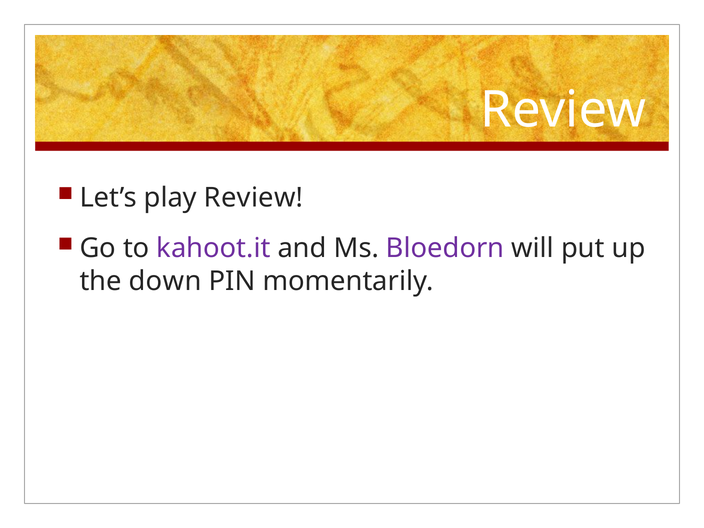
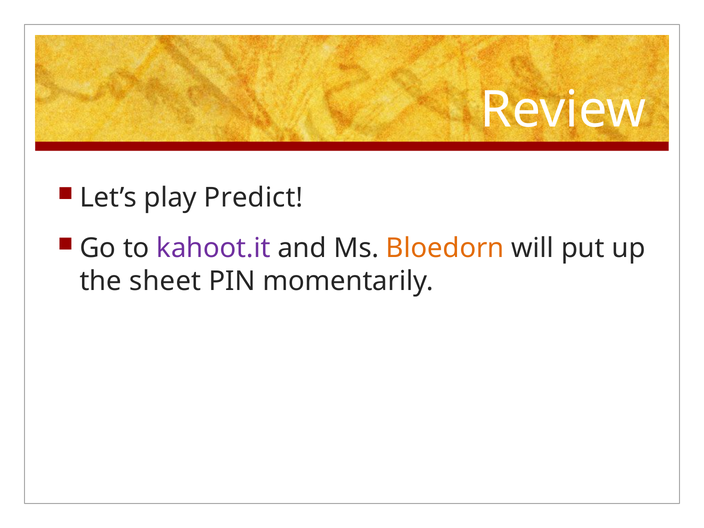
play Review: Review -> Predict (254, 198)
Bloedorn colour: purple -> orange (445, 248)
down: down -> sheet (165, 281)
